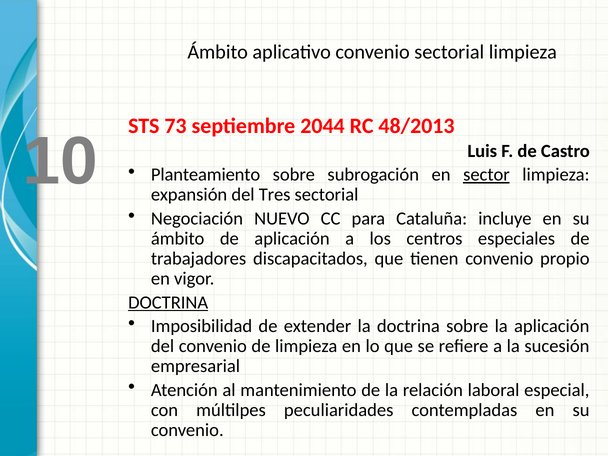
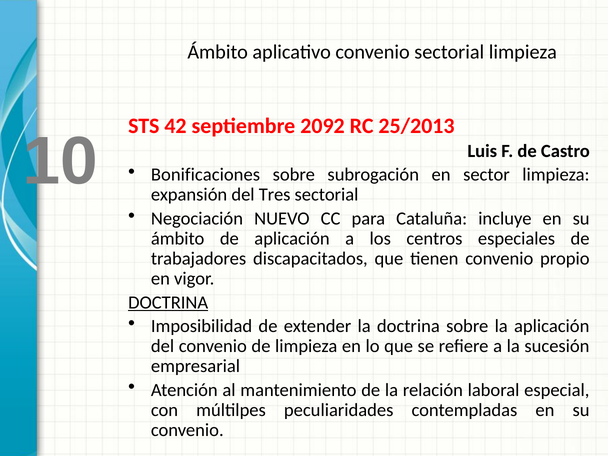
73: 73 -> 42 (175, 126)
2044: 2044 -> 2092 (323, 126)
48/2013: 48/2013 -> 25/2013 (417, 126)
Planteamiento: Planteamiento -> Bonificaciones (206, 175)
sector underline: present -> none (486, 175)
